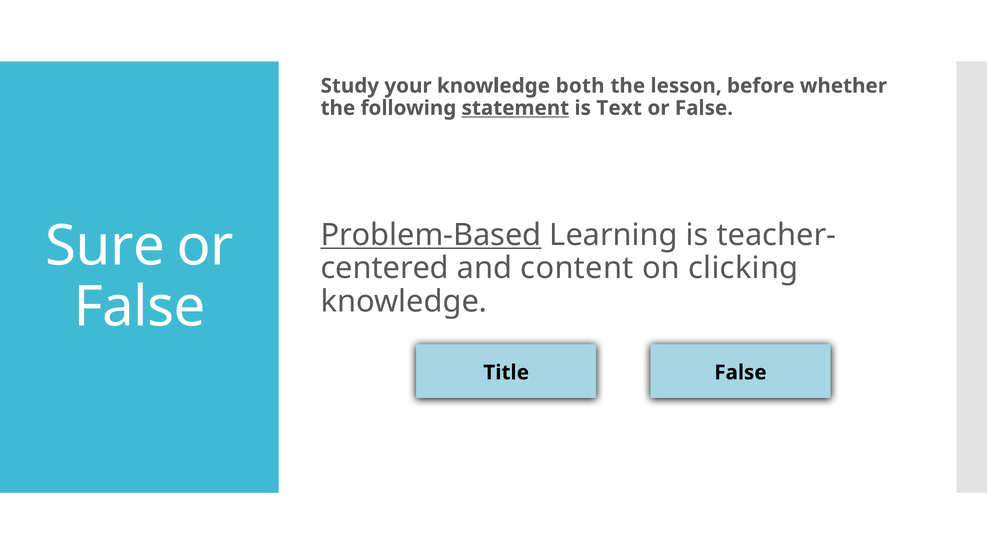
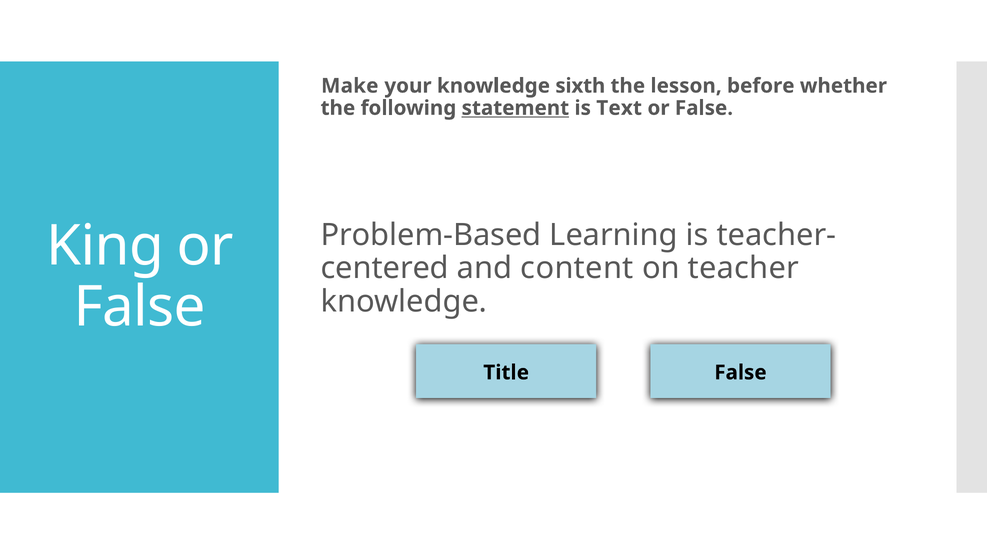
Study: Study -> Make (350, 86)
both: both -> sixth (580, 86)
Problem-Based underline: present -> none (431, 235)
Sure: Sure -> King (105, 246)
clicking: clicking -> teacher (743, 268)
